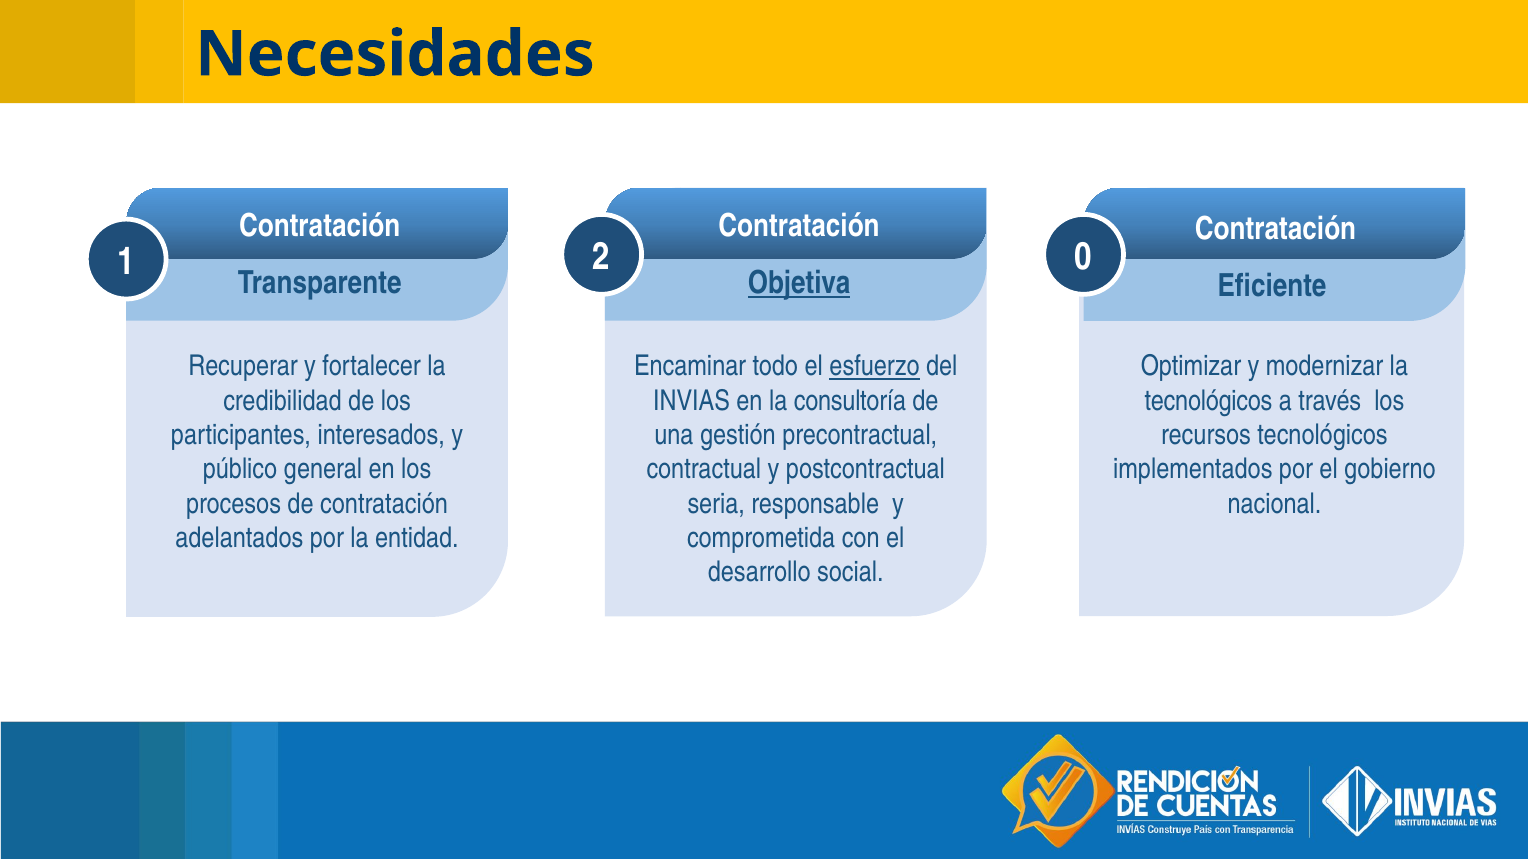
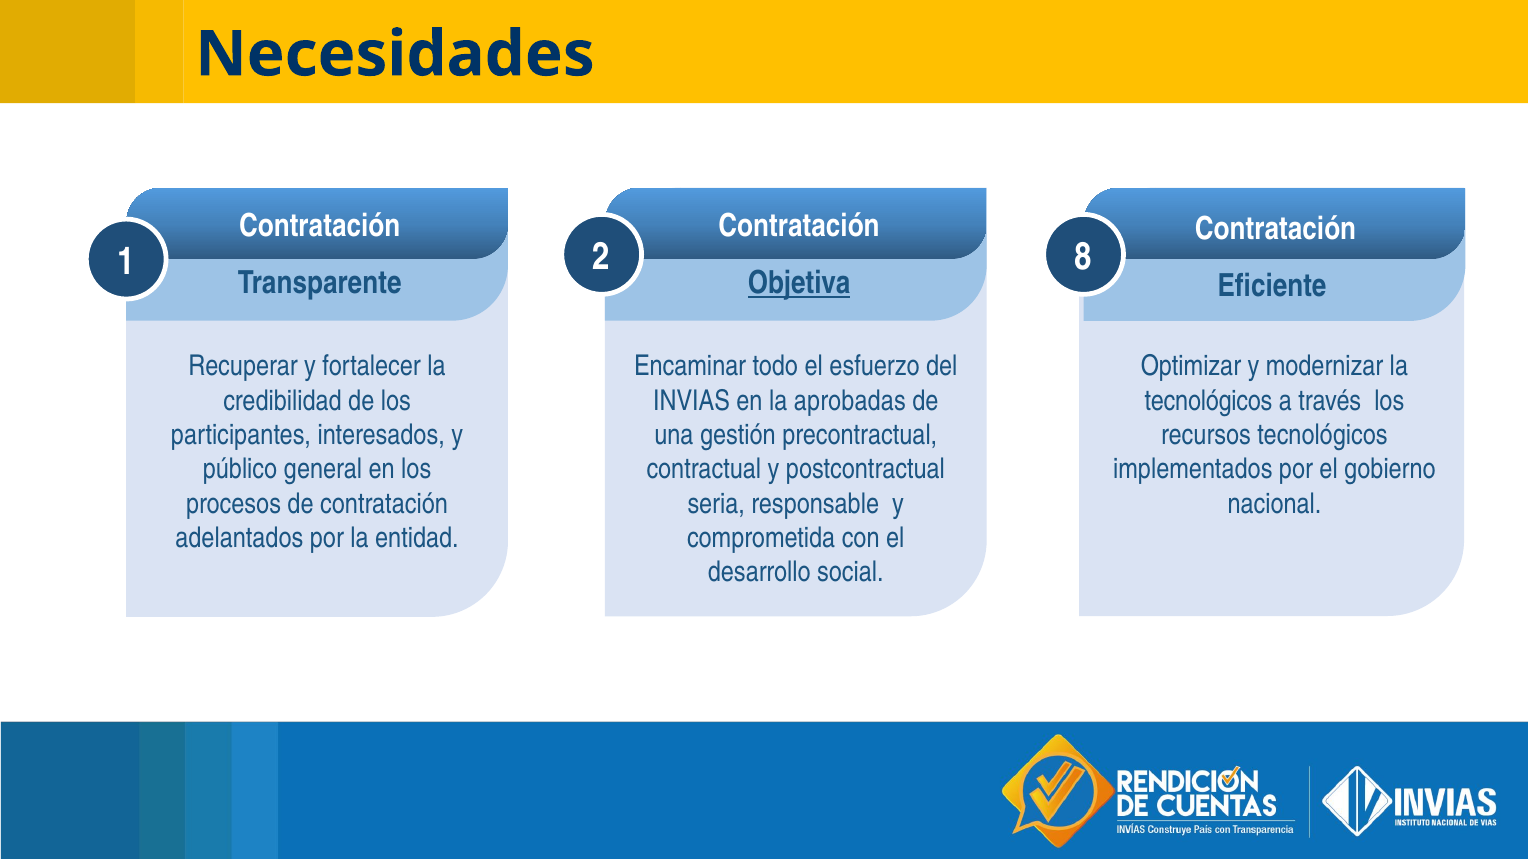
0: 0 -> 8 (1084, 257)
esfuerzo underline: present -> none (875, 367)
consultoría: consultoría -> aprobadas (850, 401)
